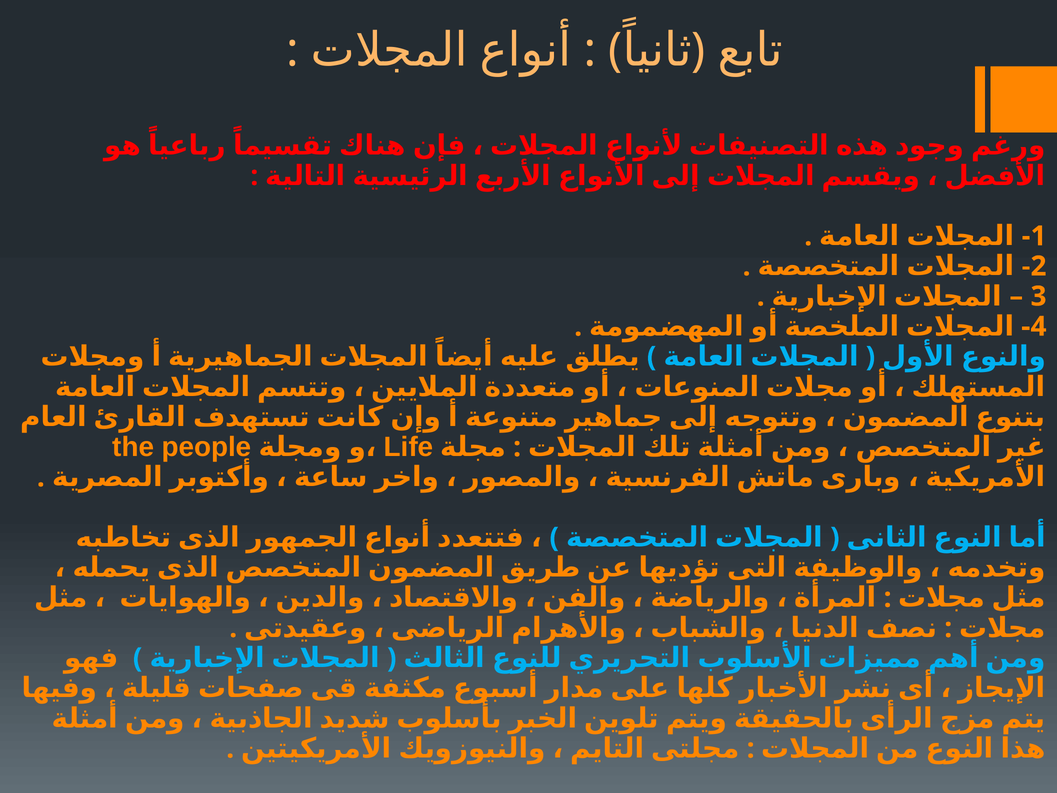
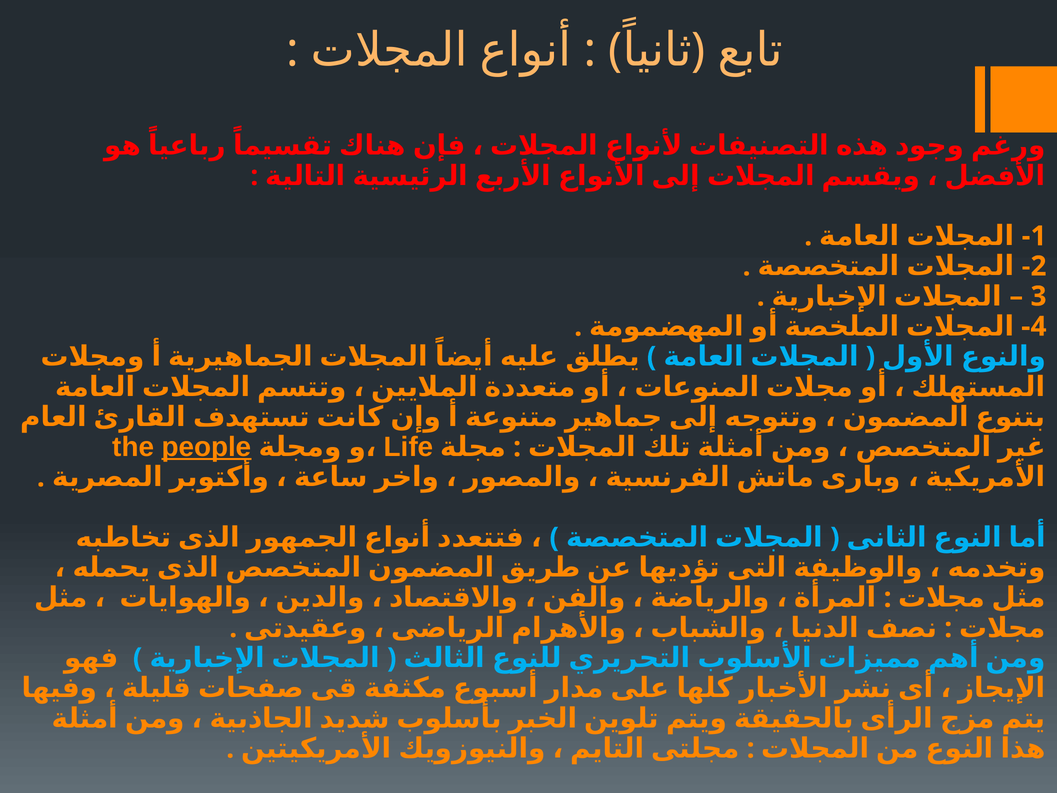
people underline: none -> present (207, 447)
